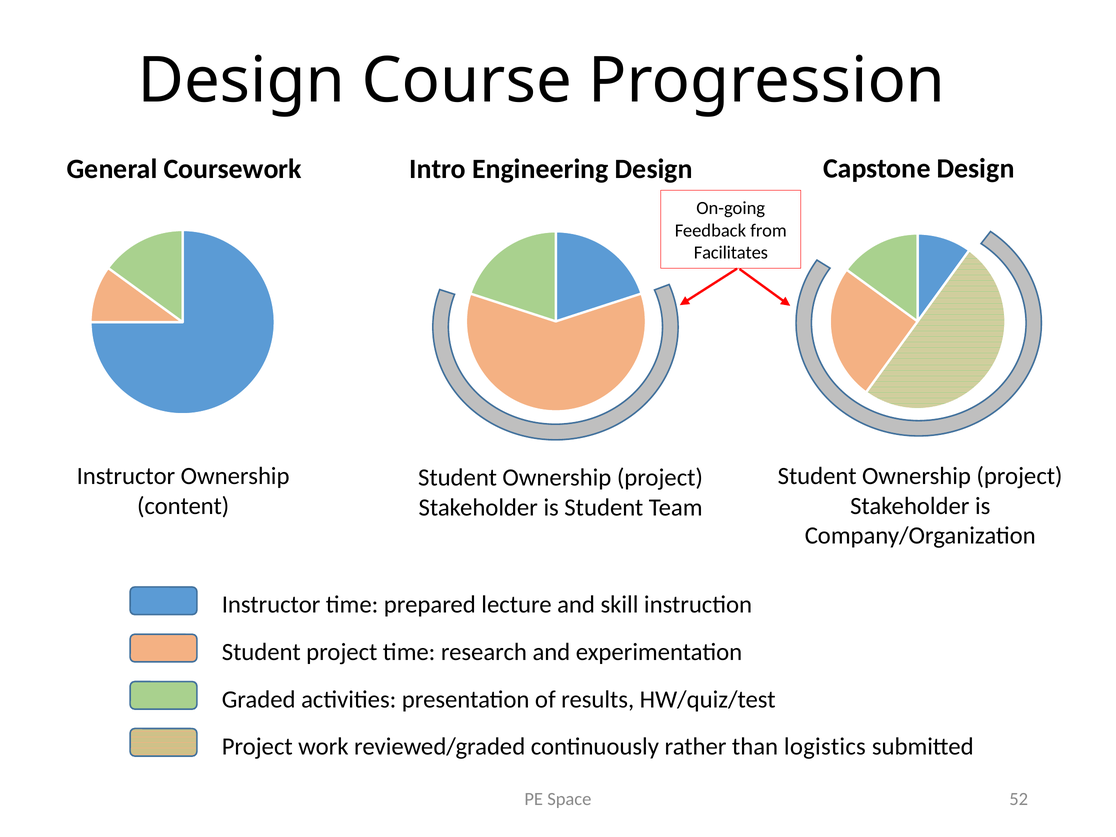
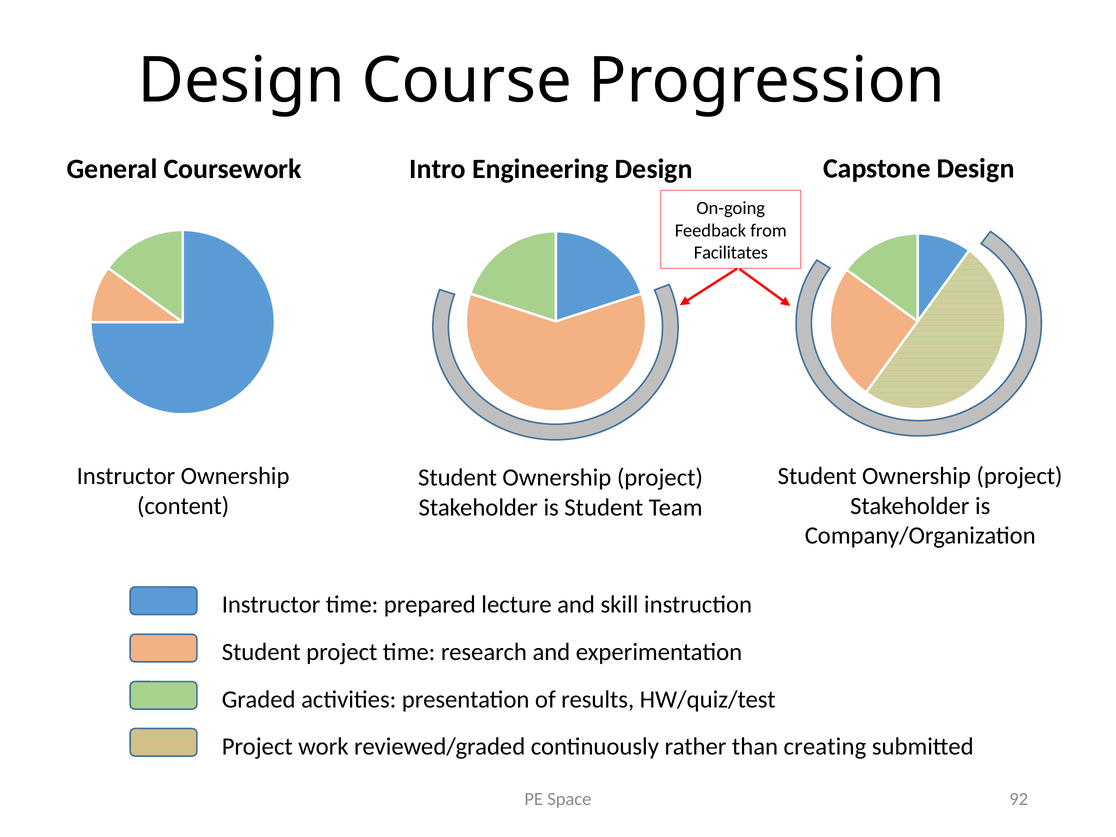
logistics: logistics -> creating (825, 747)
52: 52 -> 92 (1019, 799)
